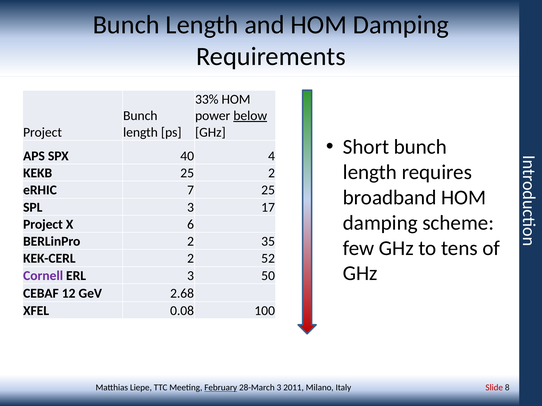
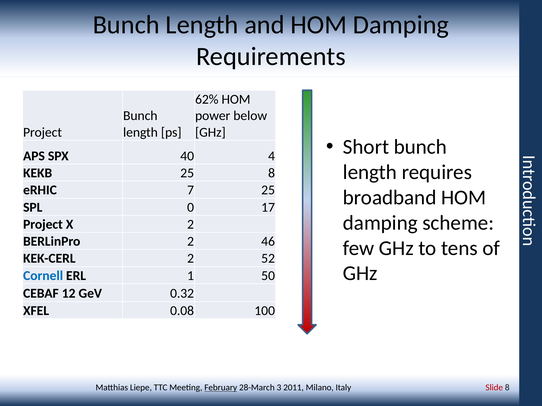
33%: 33% -> 62% (207, 99)
below underline: present -> none (250, 116)
25 2: 2 -> 8 (272, 173)
SPL 3: 3 -> 0 (191, 207)
X 6: 6 -> 2 (191, 225)
35: 35 -> 46 (268, 242)
Cornell colour: purple -> blue (43, 276)
ERL 3: 3 -> 1 (191, 276)
2.68: 2.68 -> 0.32 (182, 294)
